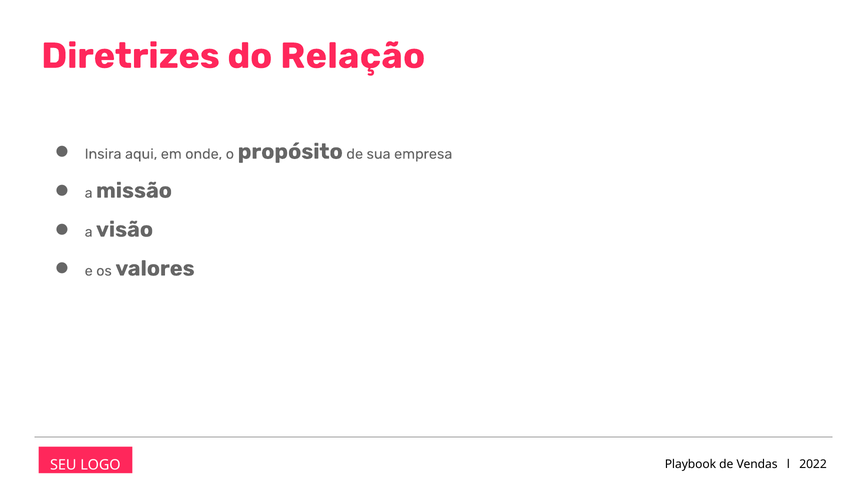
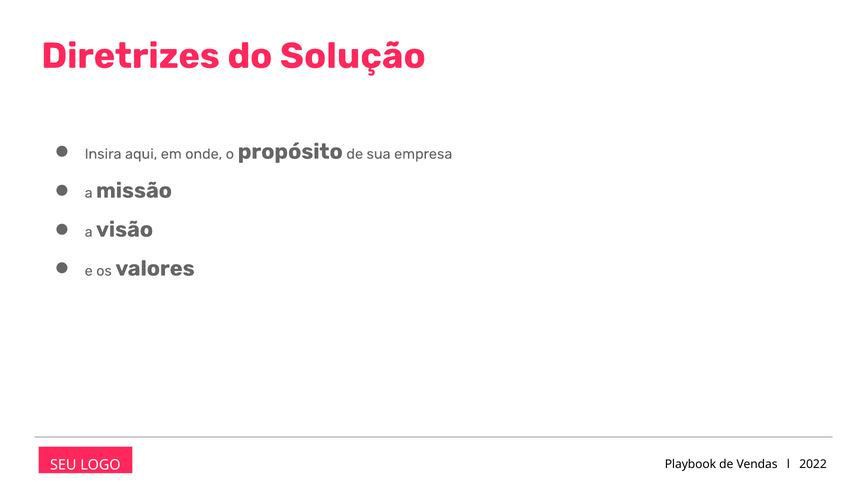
Relação: Relação -> Solução (353, 56)
